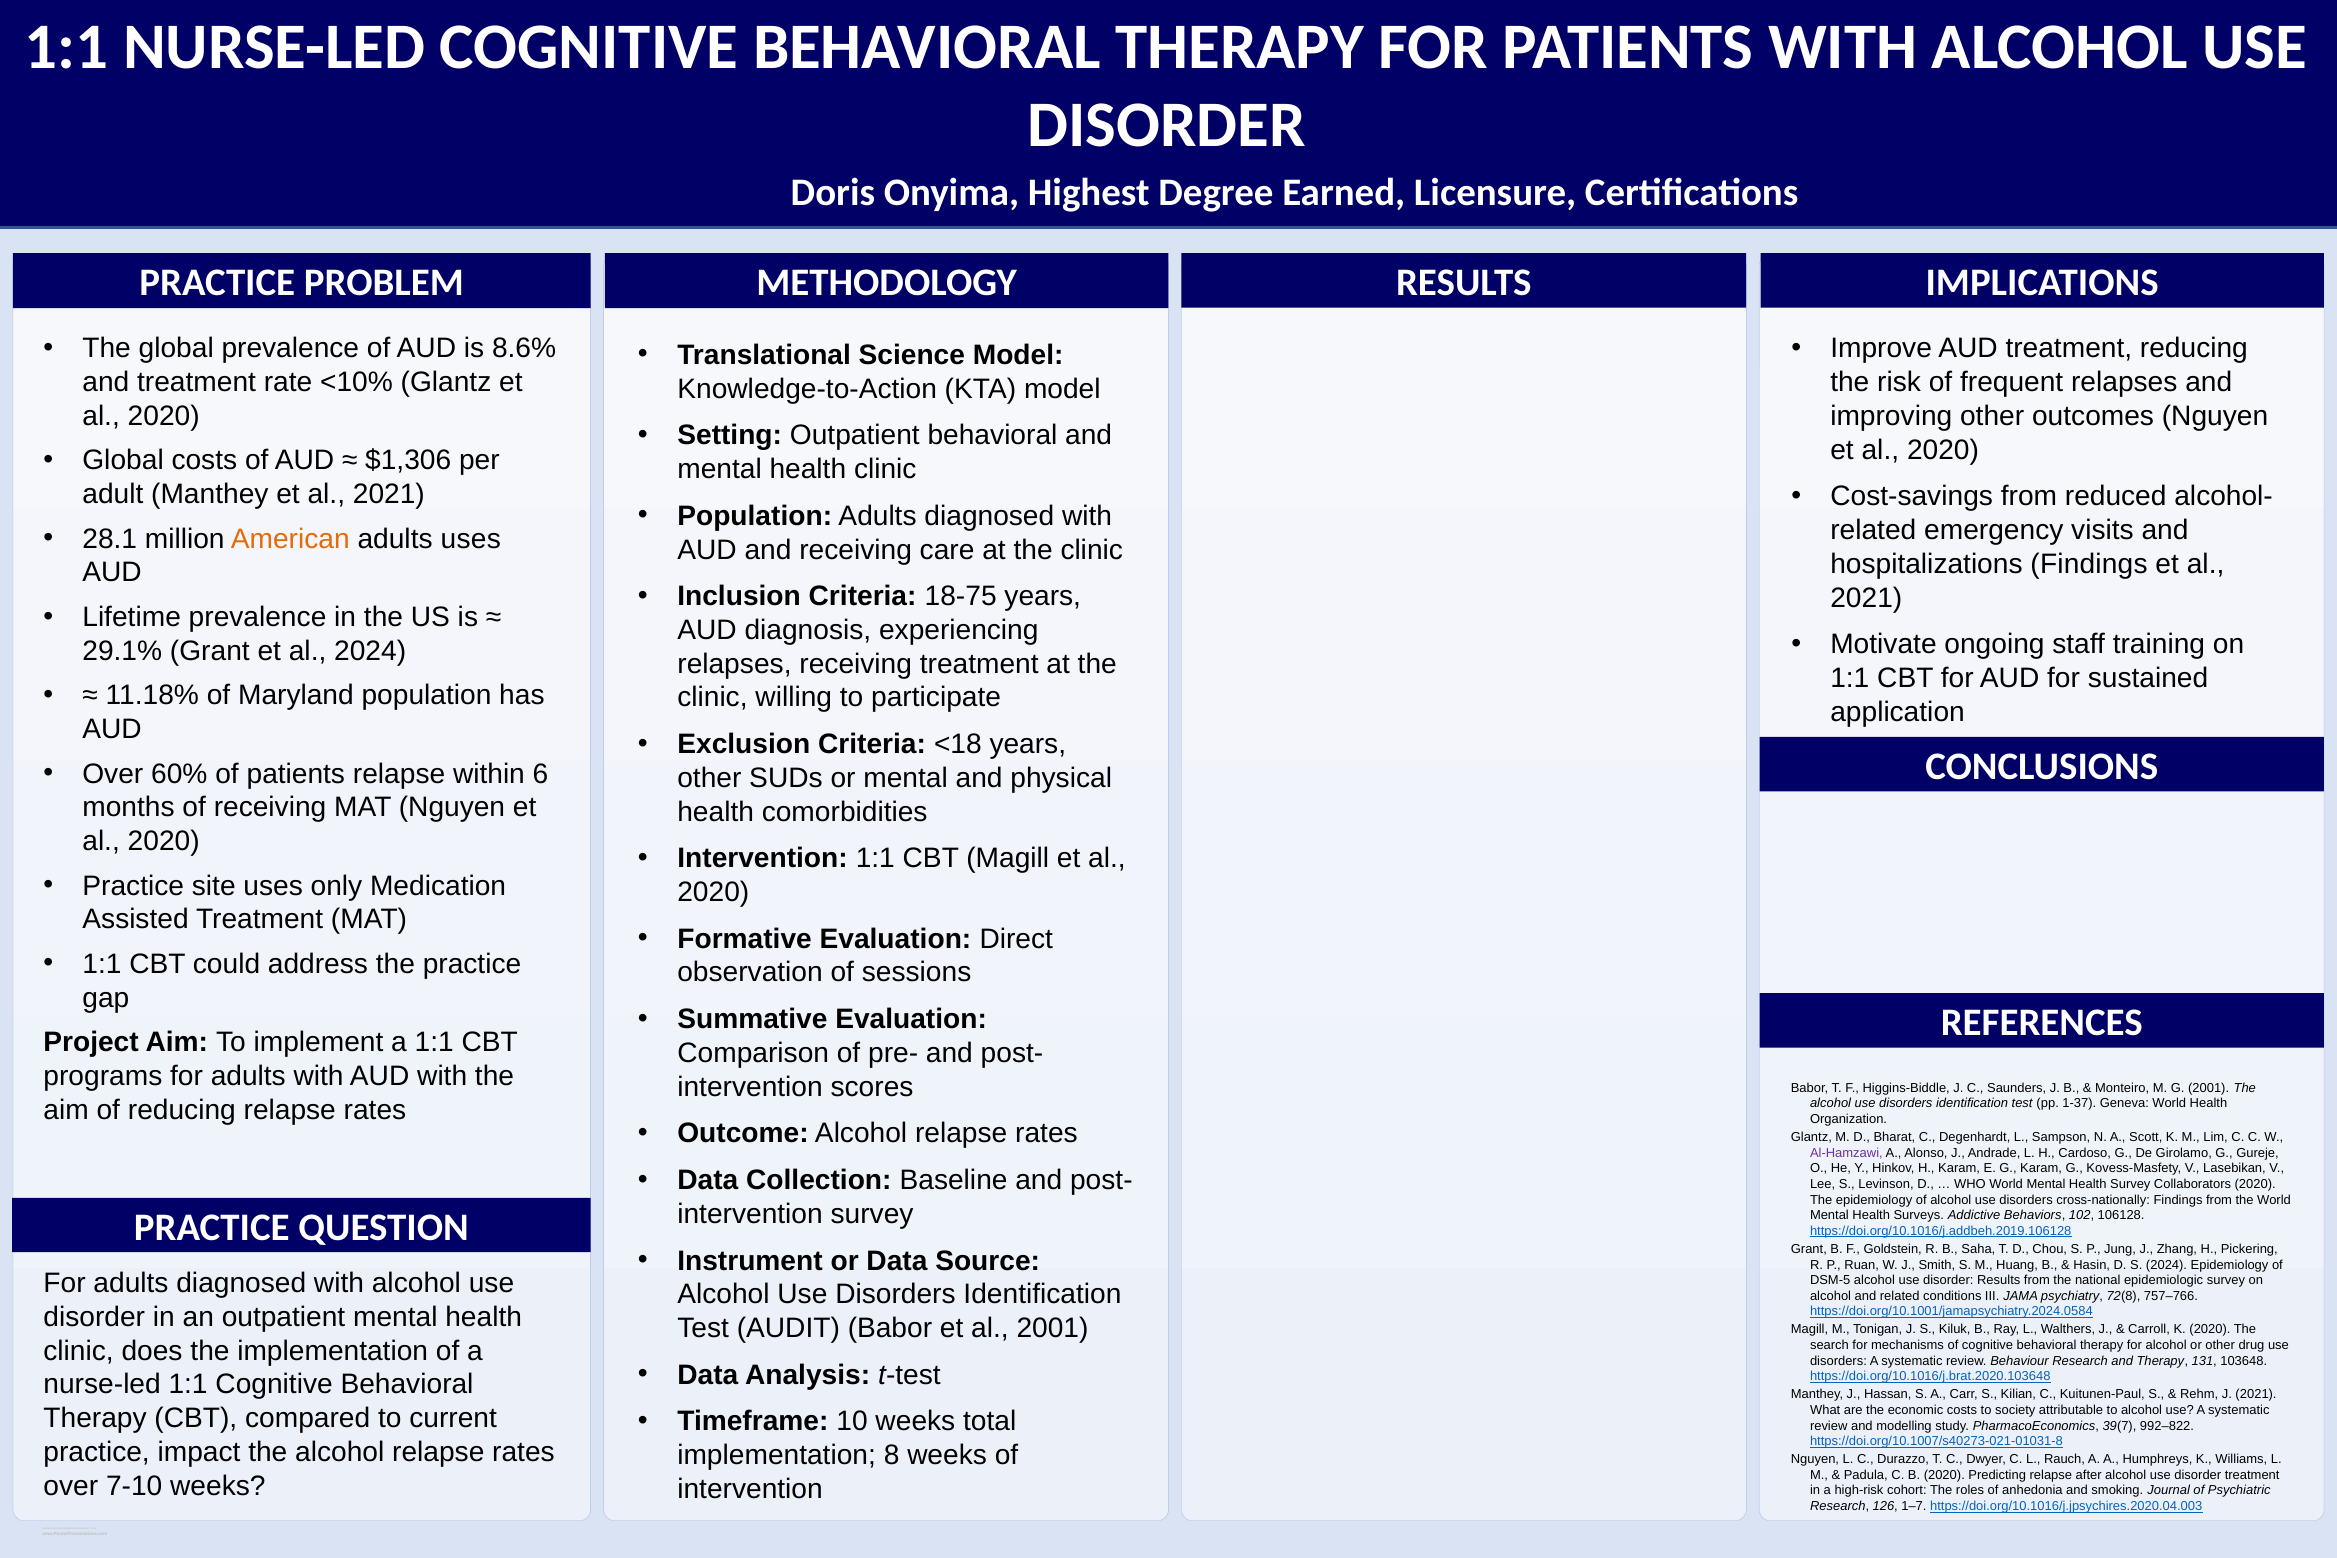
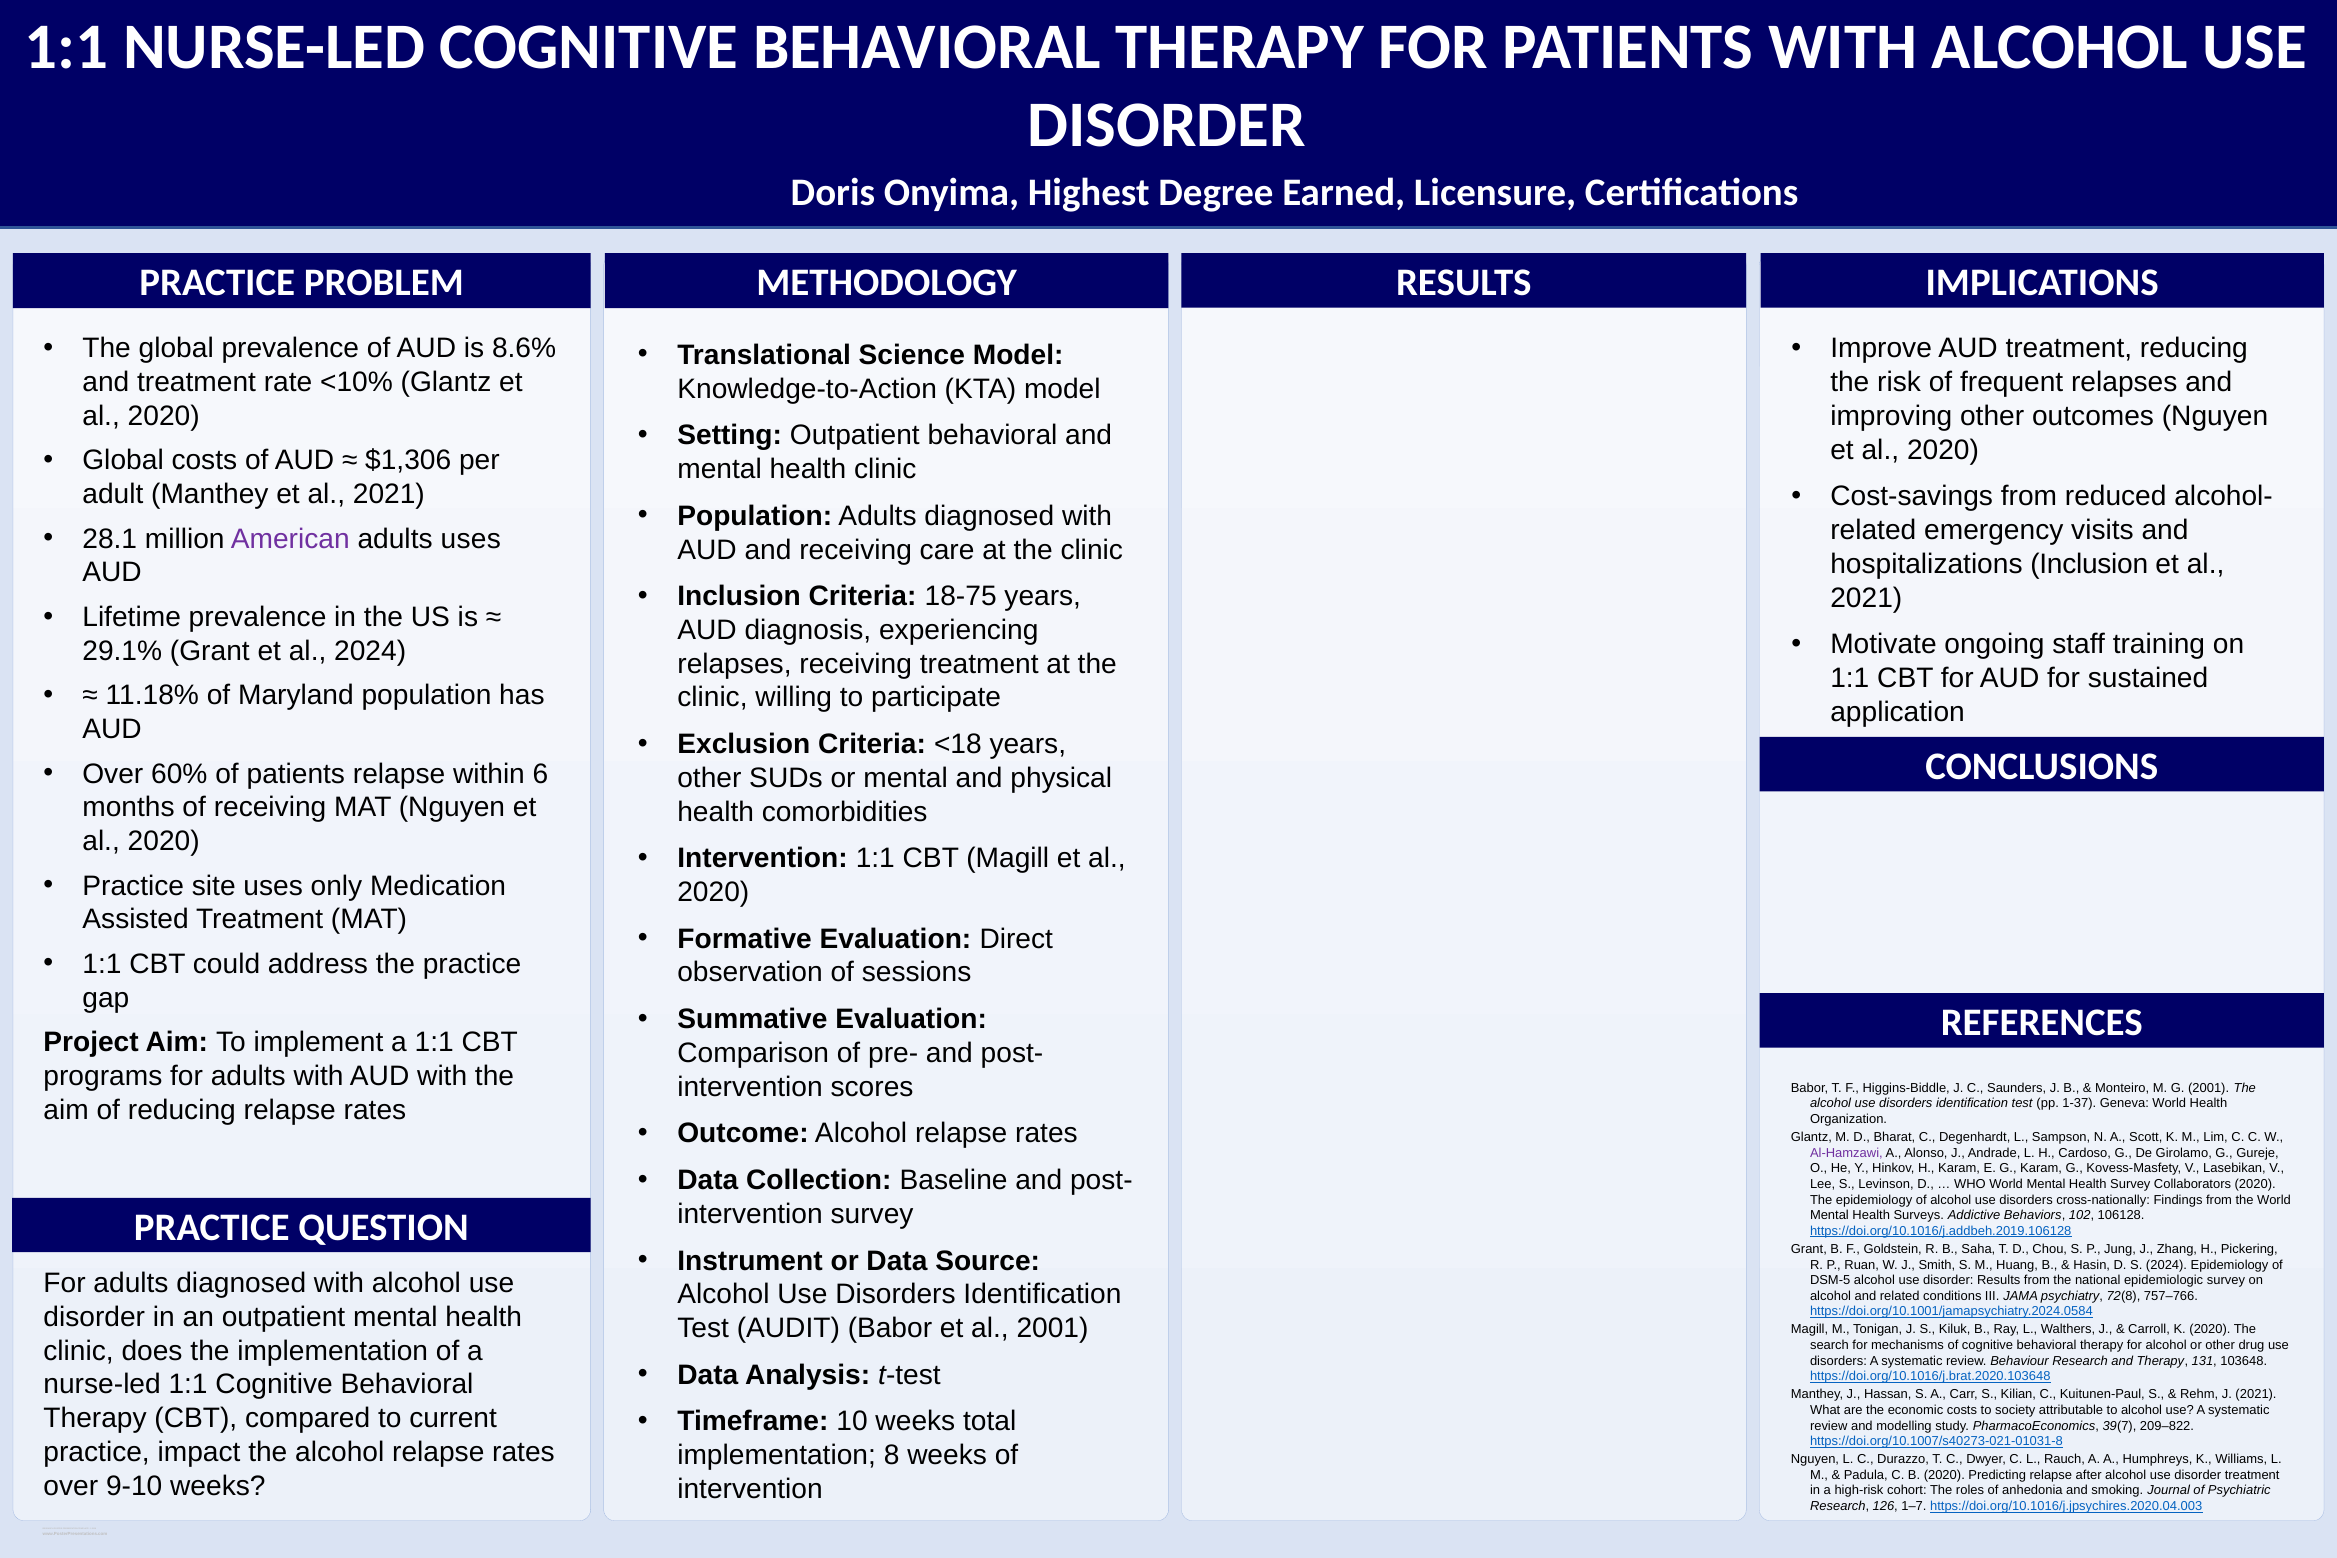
American colour: orange -> purple (290, 539)
hospitalizations Findings: Findings -> Inclusion (2089, 564)
992–822: 992–822 -> 209–822 (2167, 1426)
7-10: 7-10 -> 9-10 (134, 1486)
